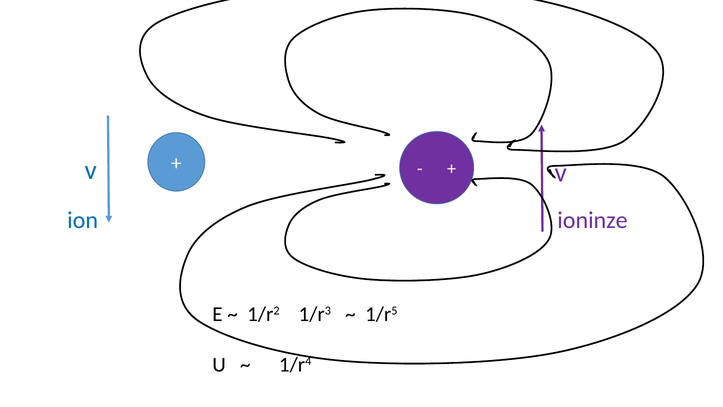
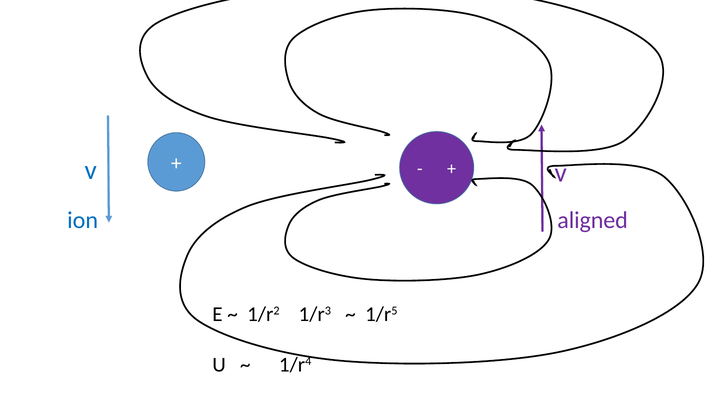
ioninze: ioninze -> aligned (593, 220)
